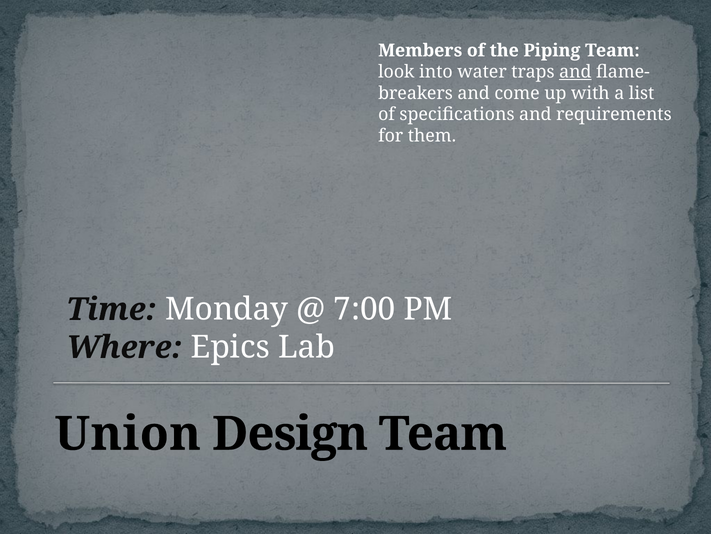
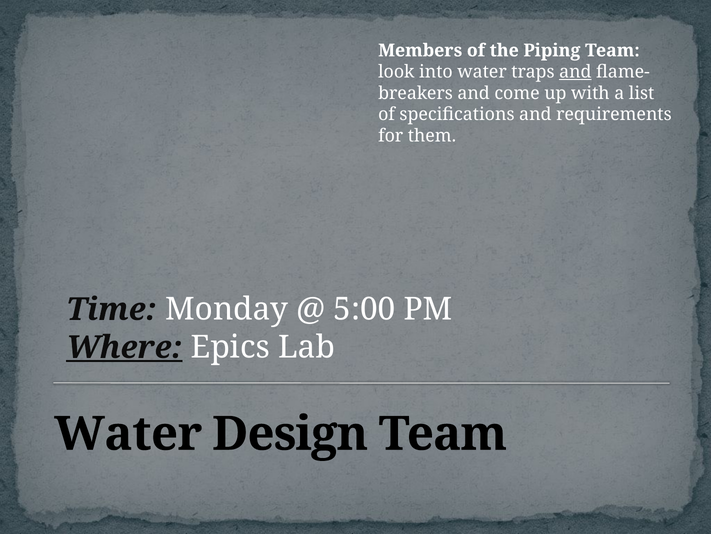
7:00: 7:00 -> 5:00 (364, 309)
Where underline: none -> present (124, 347)
Union: Union -> Water (128, 433)
